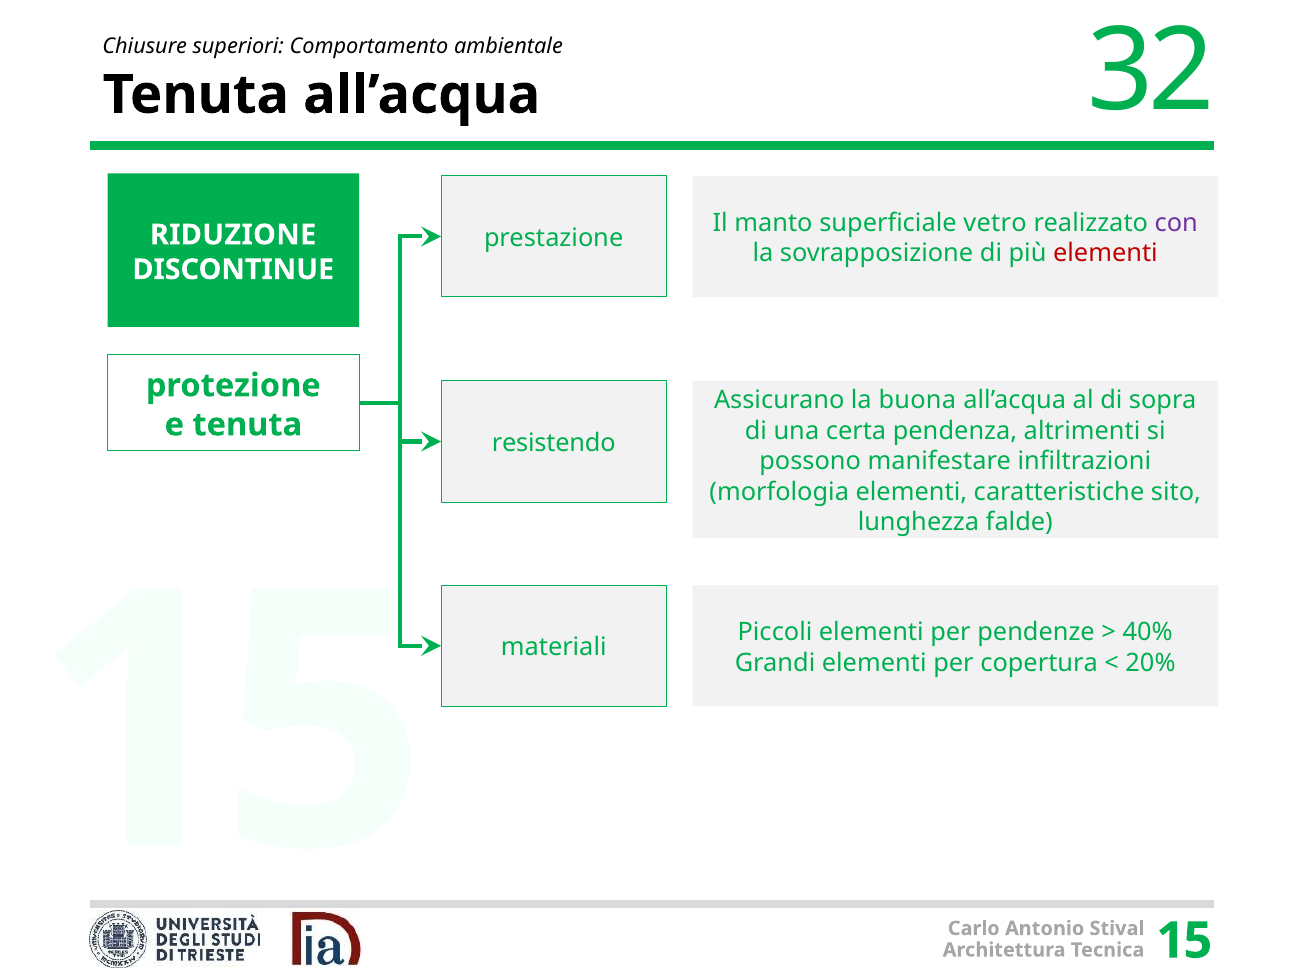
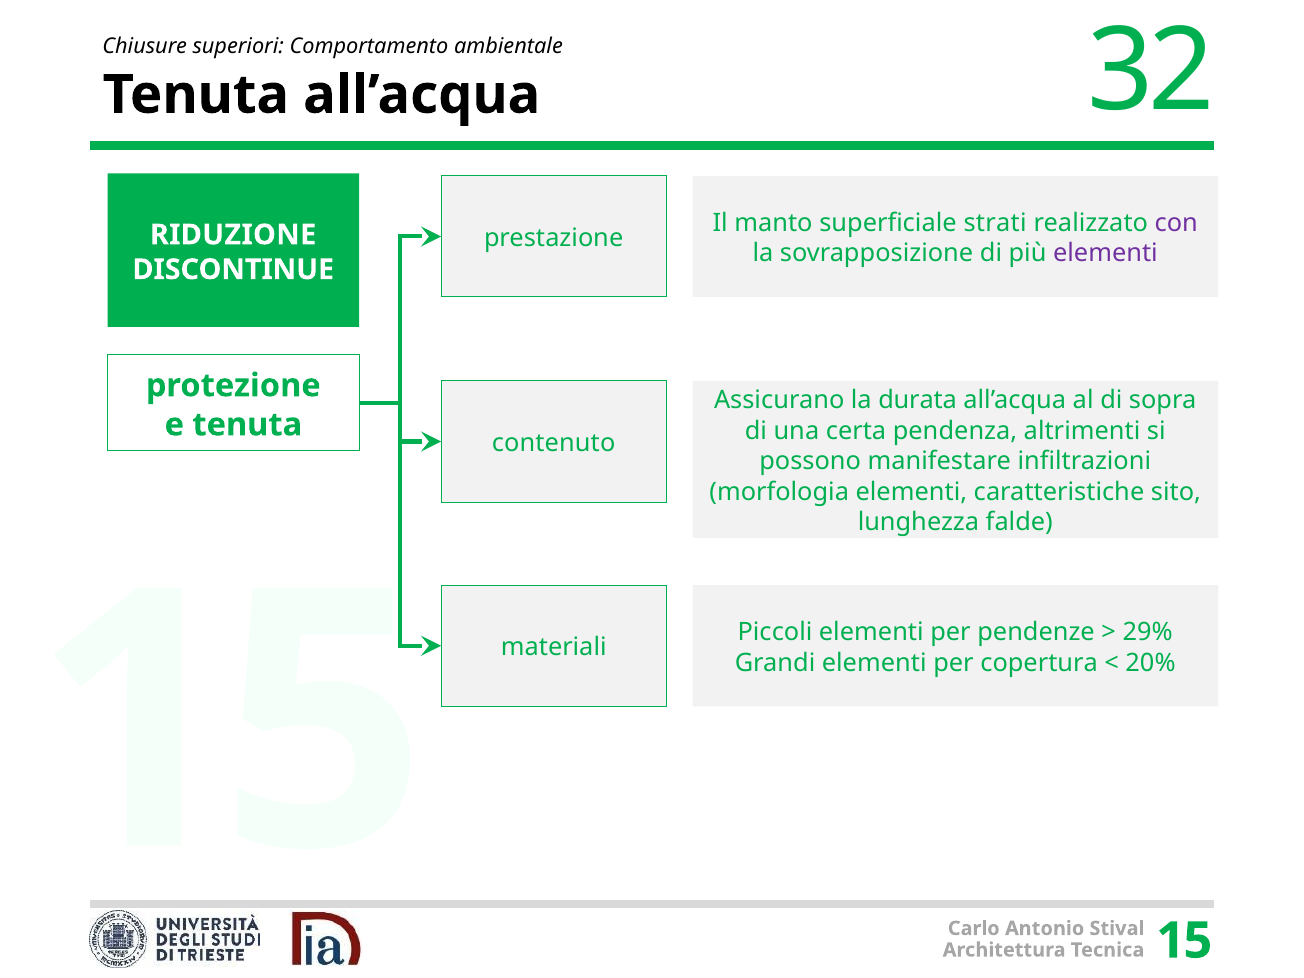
vetro: vetro -> strati (995, 223)
elementi colour: red -> purple (1105, 253)
buona: buona -> durata (918, 400)
resistendo: resistendo -> contenuto (554, 443)
40%: 40% -> 29% (1148, 632)
